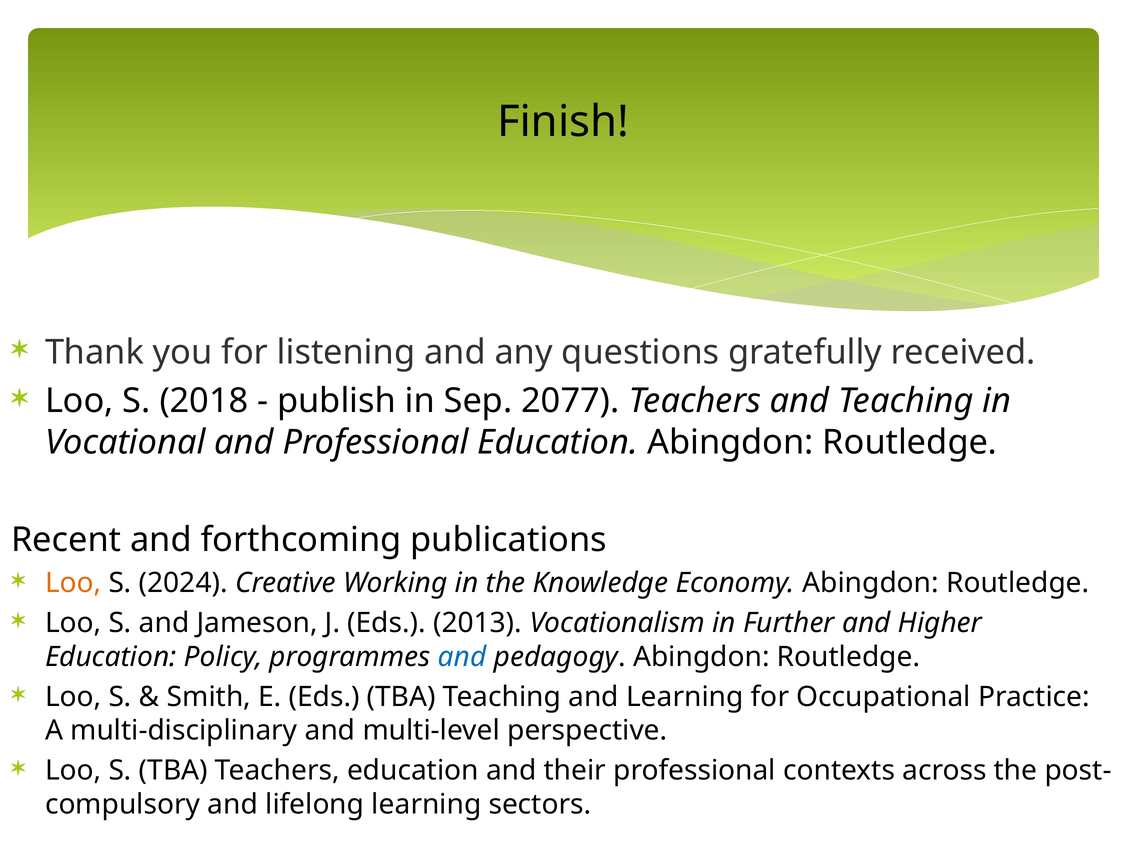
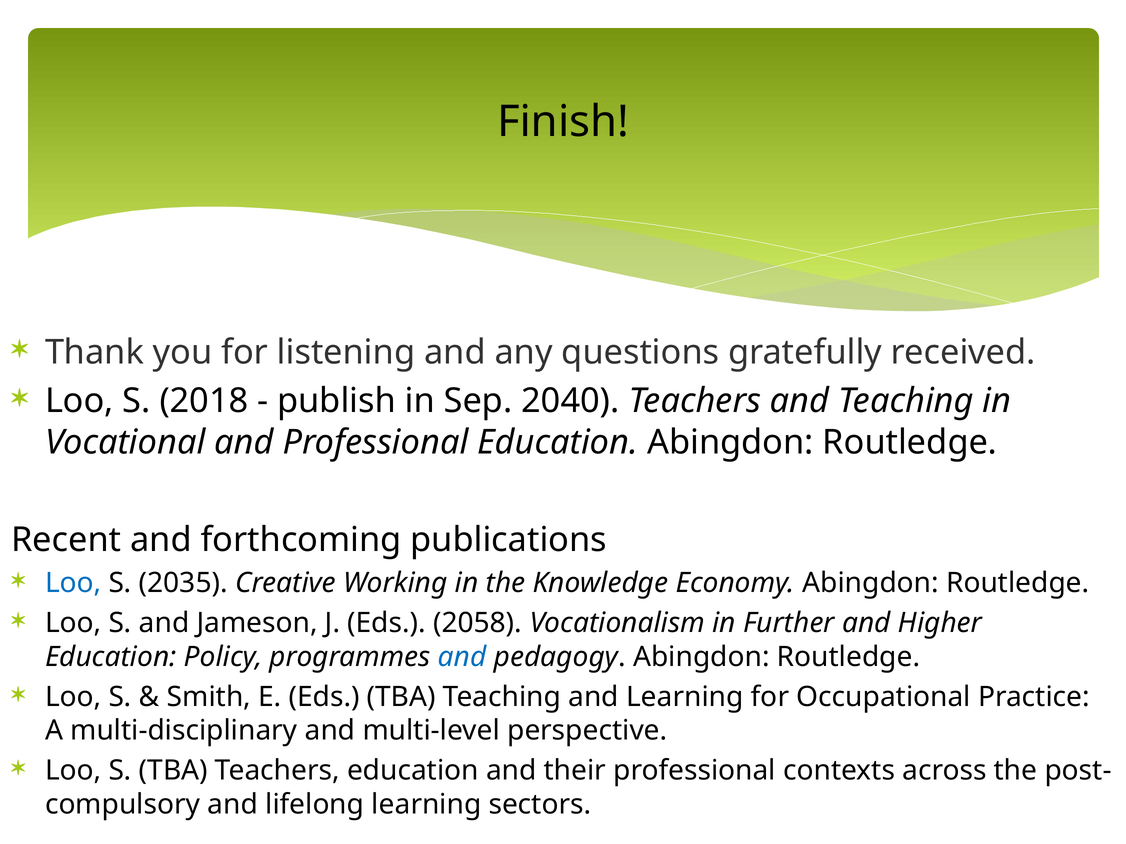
2077: 2077 -> 2040 (570, 401)
Loo colour: orange -> blue (73, 583)
2024: 2024 -> 2035 (183, 583)
2013: 2013 -> 2058 (477, 623)
